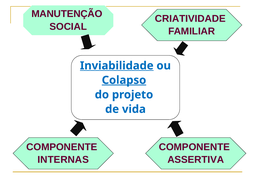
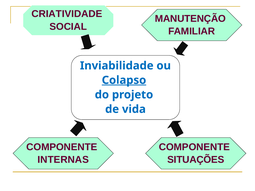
MANUTENÇÃO: MANUTENÇÃO -> CRIATIVIDADE (67, 14)
CRIATIVIDADE: CRIATIVIDADE -> MANUTENÇÃO (190, 19)
Inviabilidade underline: present -> none (117, 66)
ASSERTIVA: ASSERTIVA -> SITUAÇÕES (196, 160)
